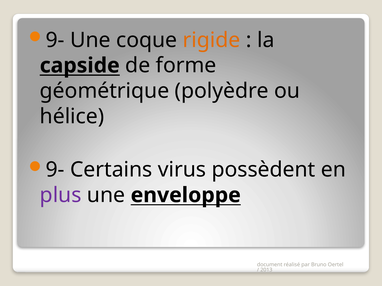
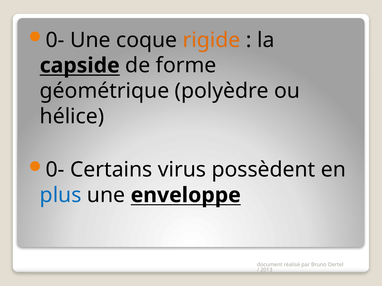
9-: 9- -> 0- (55, 40)
9-: 9- -> 0- (55, 170)
plus colour: purple -> blue (61, 196)
